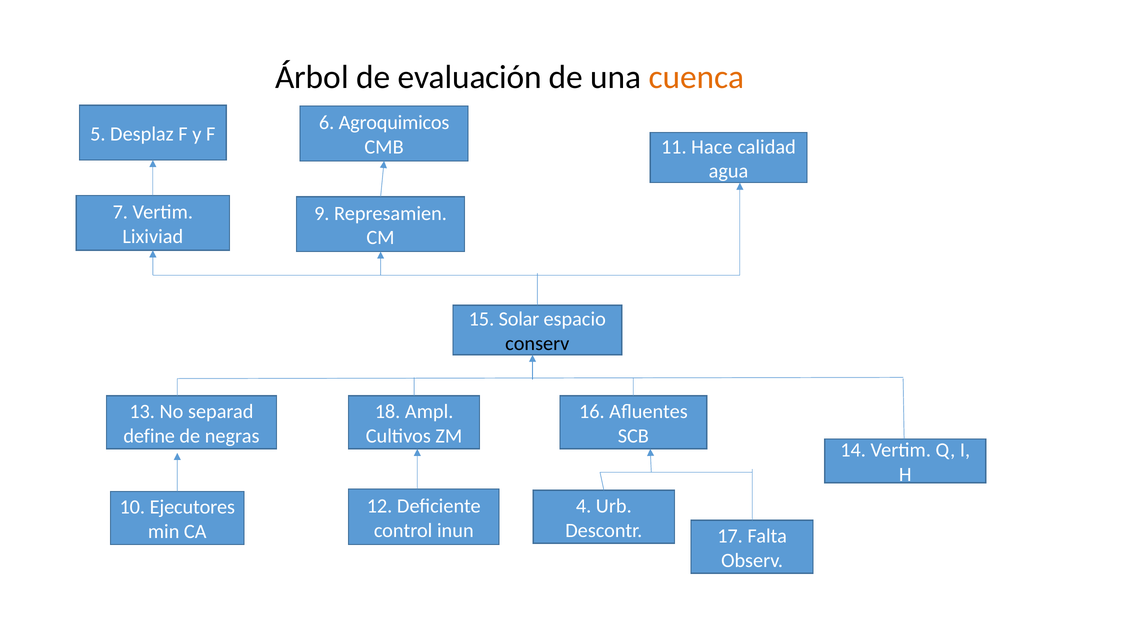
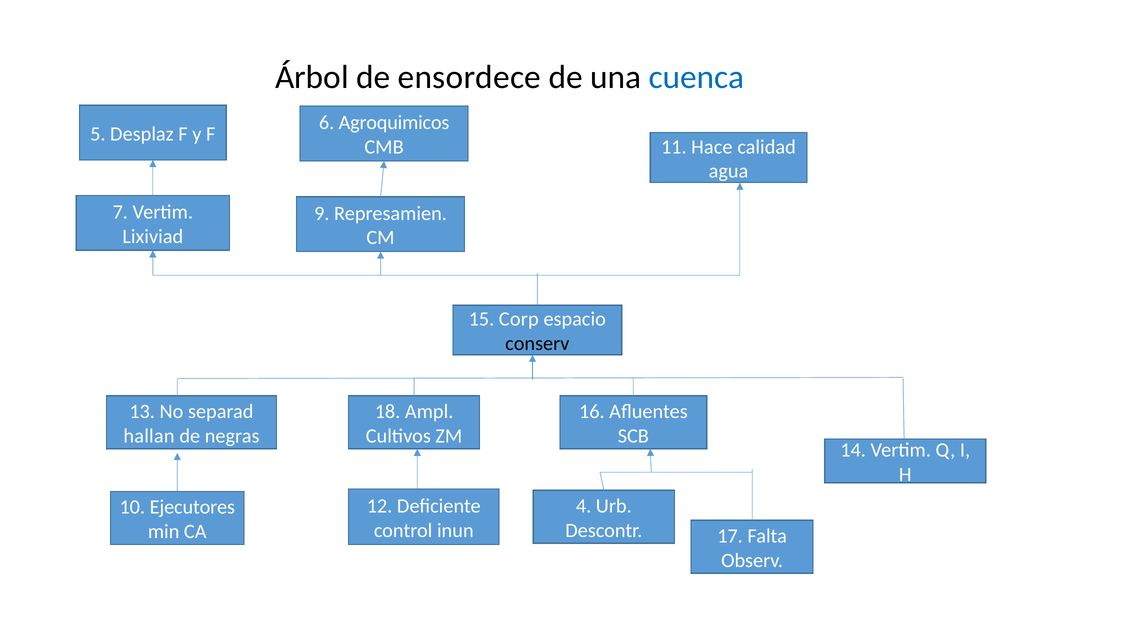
evaluación: evaluación -> ensordece (469, 77)
cuenca colour: orange -> blue (697, 77)
Solar: Solar -> Corp (519, 319)
define: define -> hallan (149, 436)
